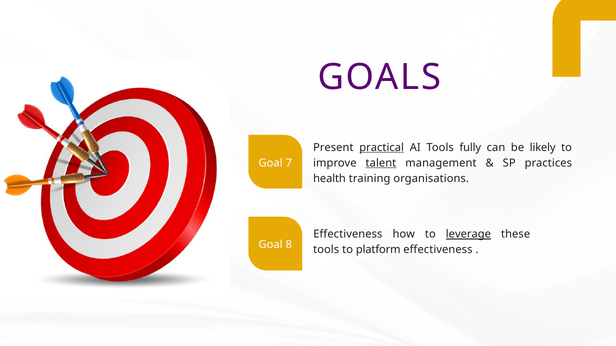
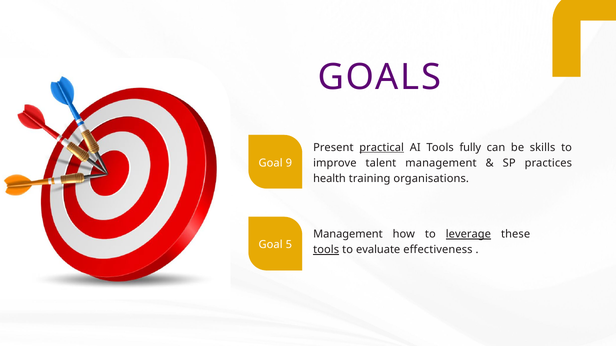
likely: likely -> skills (543, 148)
7: 7 -> 9 (289, 163)
talent underline: present -> none (381, 163)
Effectiveness: Effectiveness -> Management (348, 235)
8: 8 -> 5 (289, 245)
tools underline: none -> present (326, 250)
platform: platform -> evaluate (378, 250)
